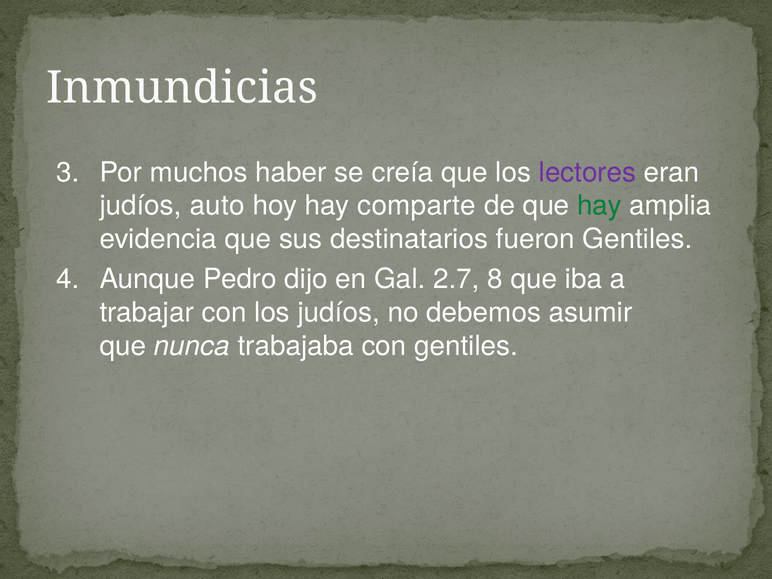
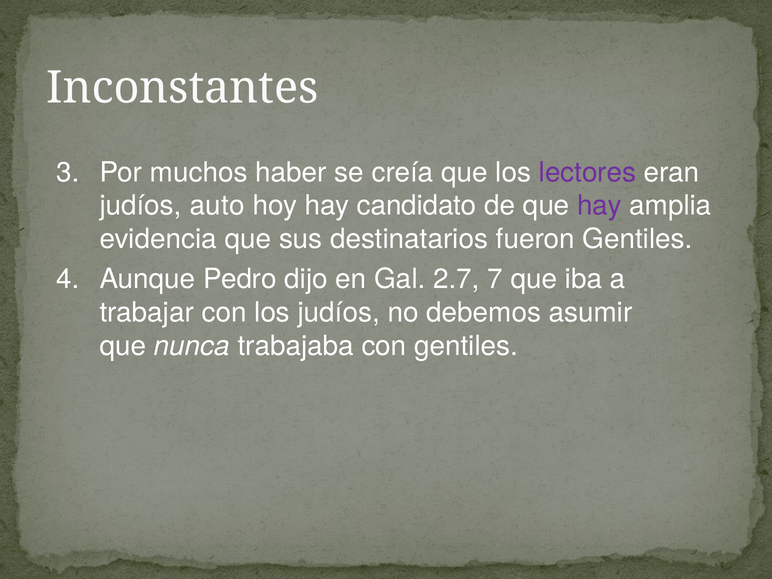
Inmundicias: Inmundicias -> Inconstantes (182, 88)
comparte: comparte -> candidato (417, 206)
hay colour: green -> purple (599, 206)
8: 8 -> 7 (495, 279)
